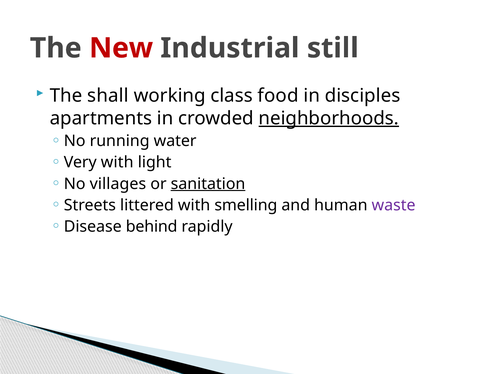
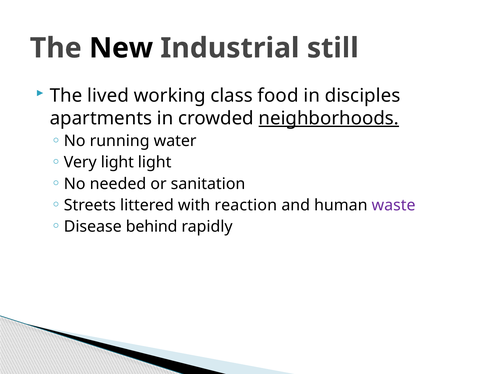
New colour: red -> black (121, 48)
shall: shall -> lived (108, 96)
Very with: with -> light (117, 163)
villages: villages -> needed (118, 184)
sanitation underline: present -> none (208, 184)
smelling: smelling -> reaction (246, 205)
